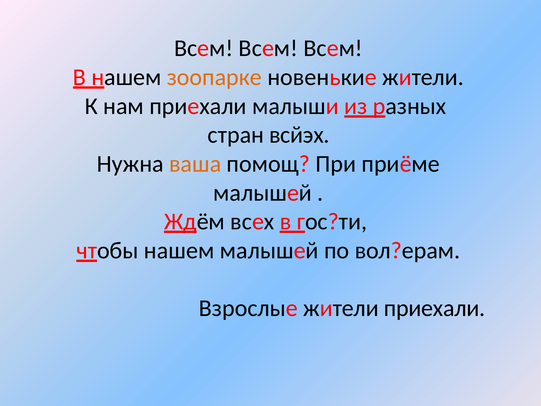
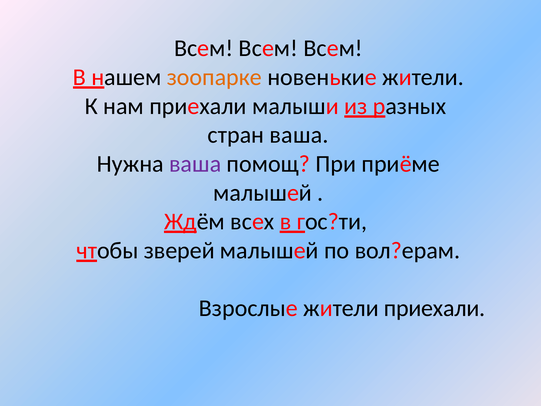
стран всйэх: всйэх -> ваша (299, 135)
ваша colour: orange -> purple (195, 164)
чтобы нашем: нашем -> зверей (179, 250)
